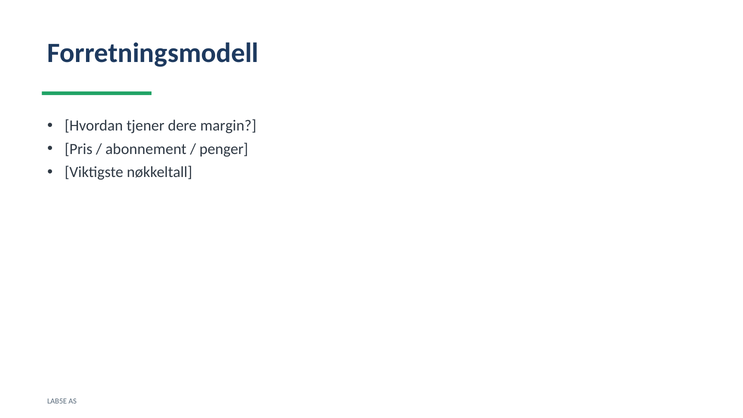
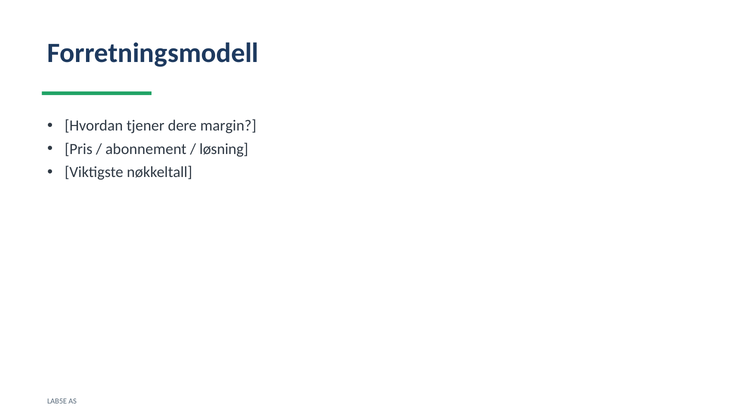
penger: penger -> løsning (224, 149)
